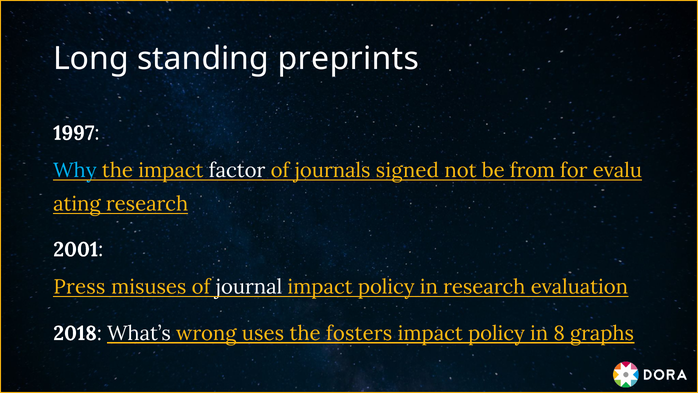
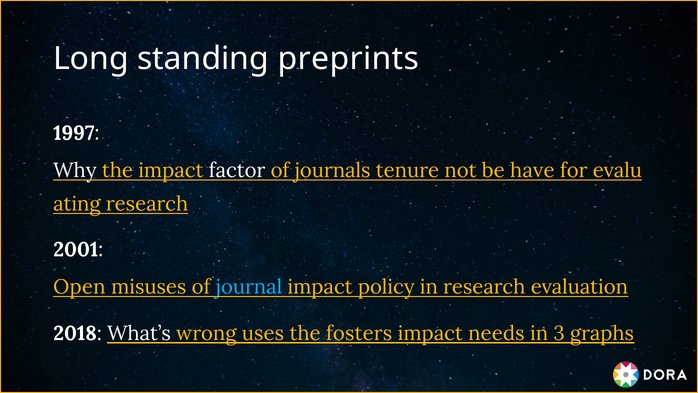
Why colour: light blue -> white (75, 170)
signed: signed -> tenure (407, 170)
from: from -> have (532, 170)
Press: Press -> Open (79, 287)
journal colour: white -> light blue (249, 287)
policy: policy -> needs (496, 333)
8: 8 -> 3 (559, 333)
